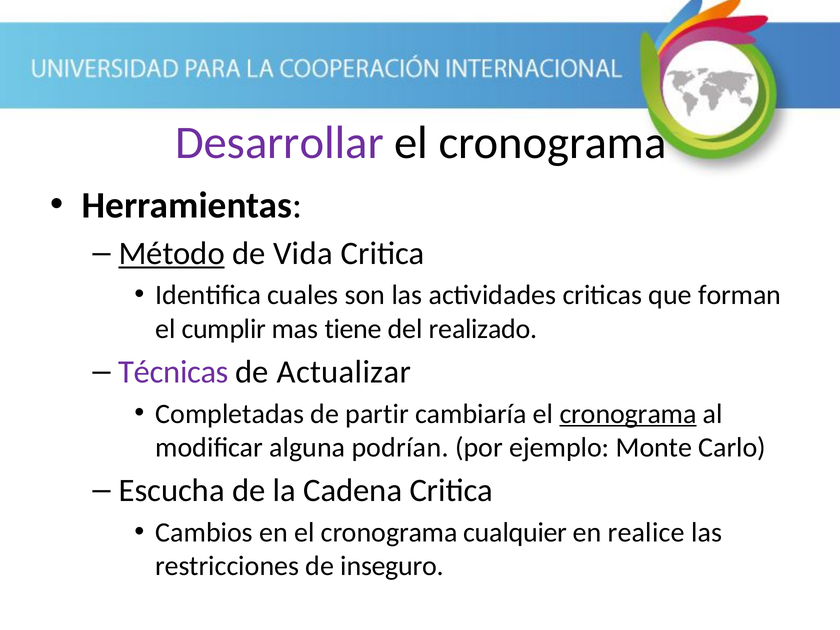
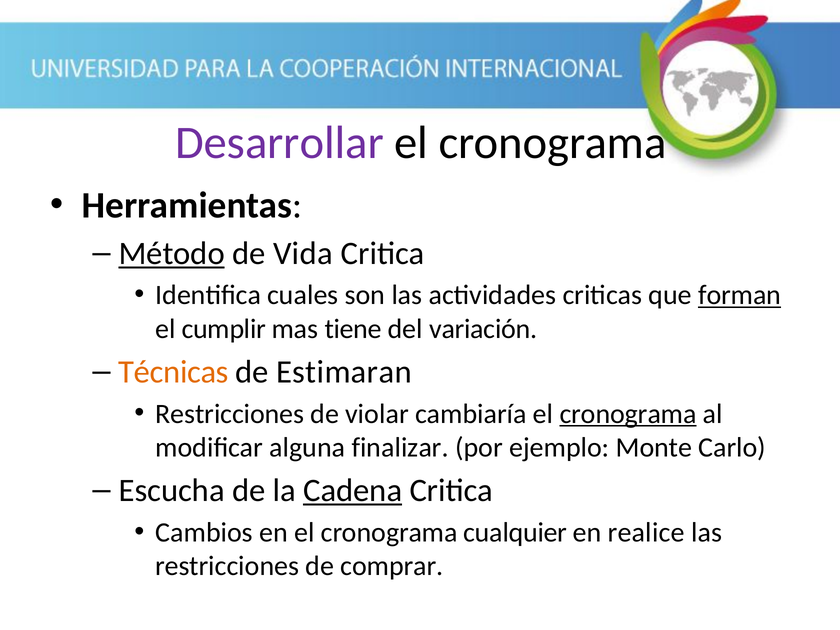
forman underline: none -> present (740, 295)
realizado: realizado -> variación (483, 329)
Técnicas colour: purple -> orange (174, 372)
Actualizar: Actualizar -> Estimaran (344, 372)
Completadas: Completadas -> Restricciones (230, 414)
partir: partir -> violar (377, 414)
podrían: podrían -> finalizar (400, 447)
Cadena underline: none -> present (353, 491)
inseguro: inseguro -> comprar (392, 566)
